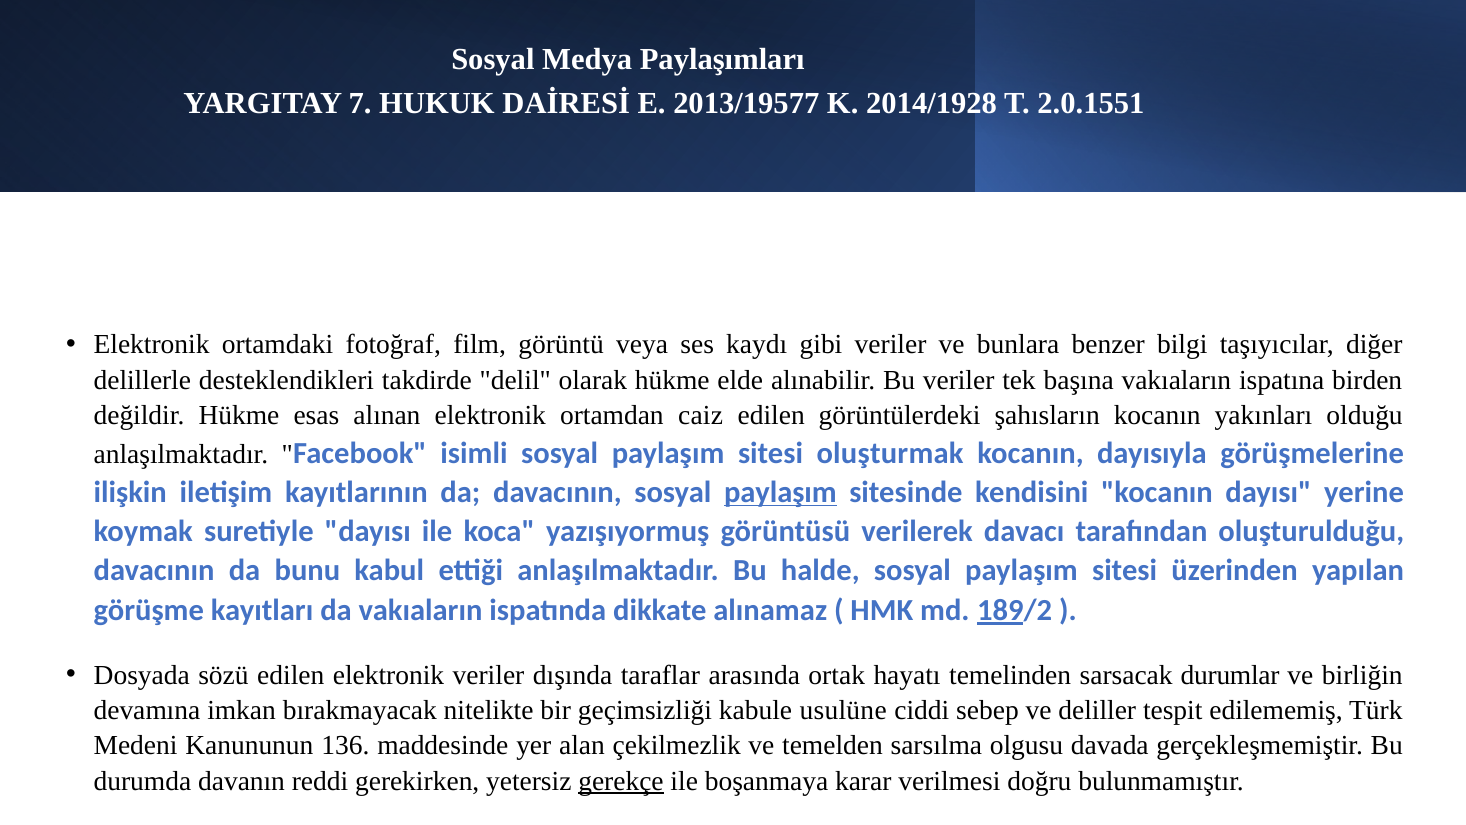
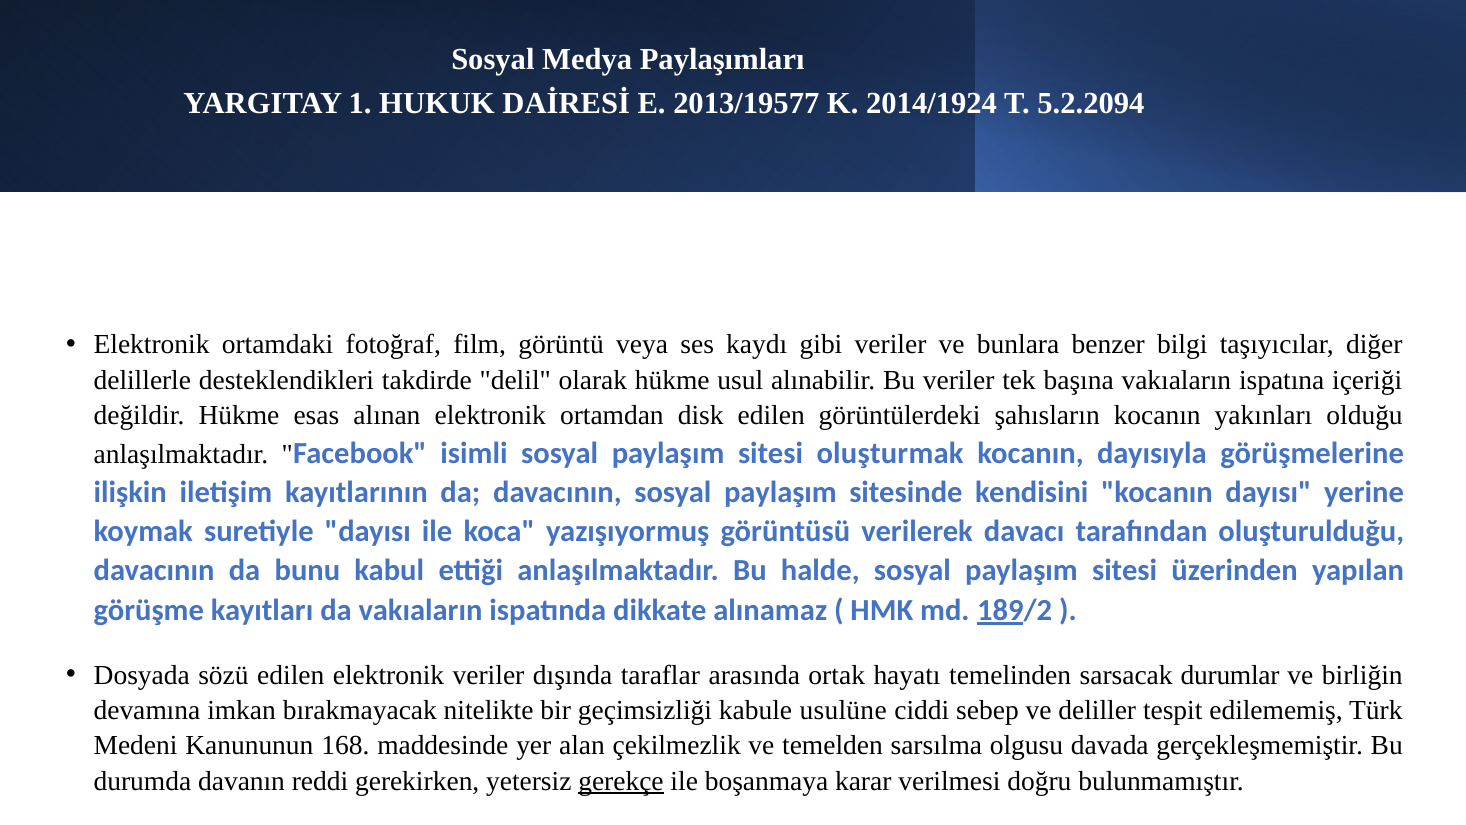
7: 7 -> 1 (360, 103)
2014/1928: 2014/1928 -> 2014/1924 (932, 103)
2.0.1551: 2.0.1551 -> 5.2.2094 (1091, 103)
elde: elde -> usul (740, 380)
birden: birden -> içeriği (1367, 380)
caiz: caiz -> disk (701, 415)
paylaşım underline: present -> none (780, 492)
136: 136 -> 168 (345, 746)
